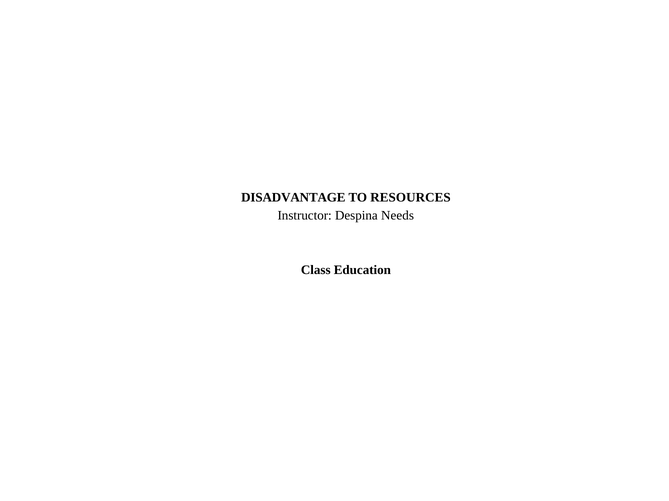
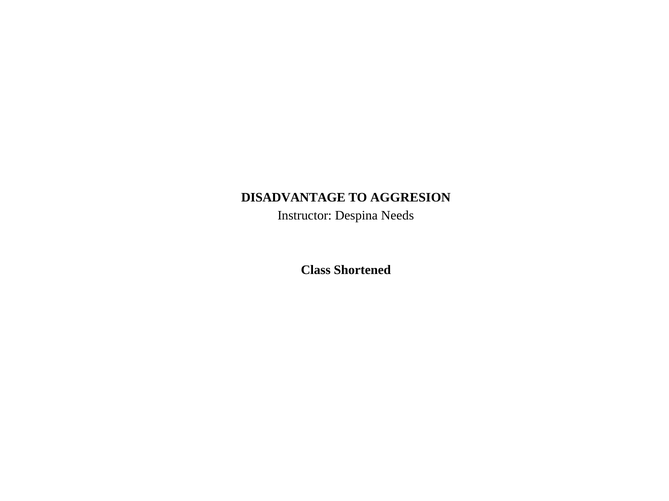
RESOURCES: RESOURCES -> AGGRESION (410, 198)
Education: Education -> Shortened (362, 270)
